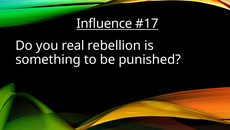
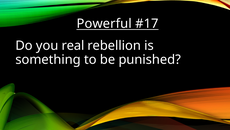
Influence: Influence -> Powerful (104, 23)
